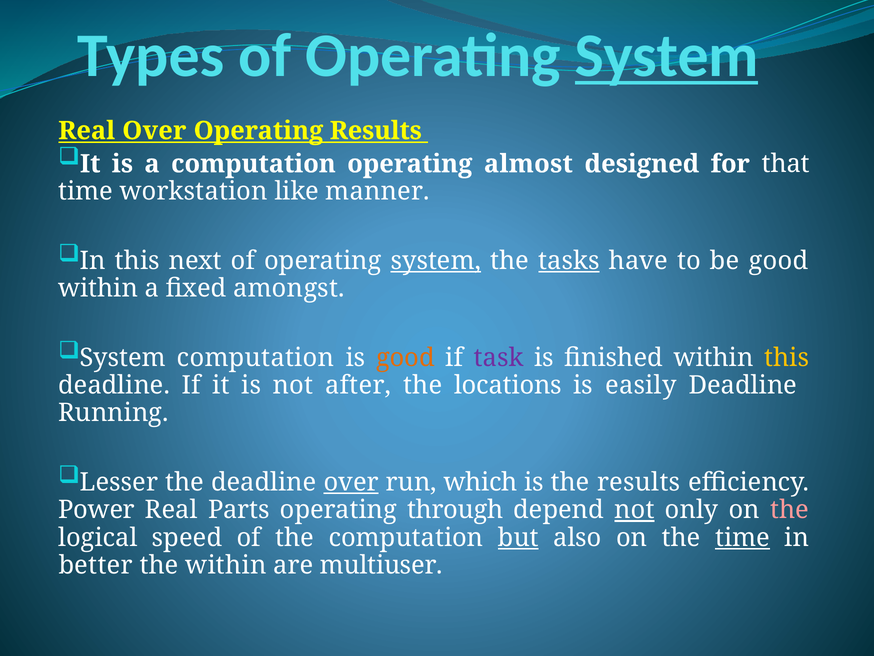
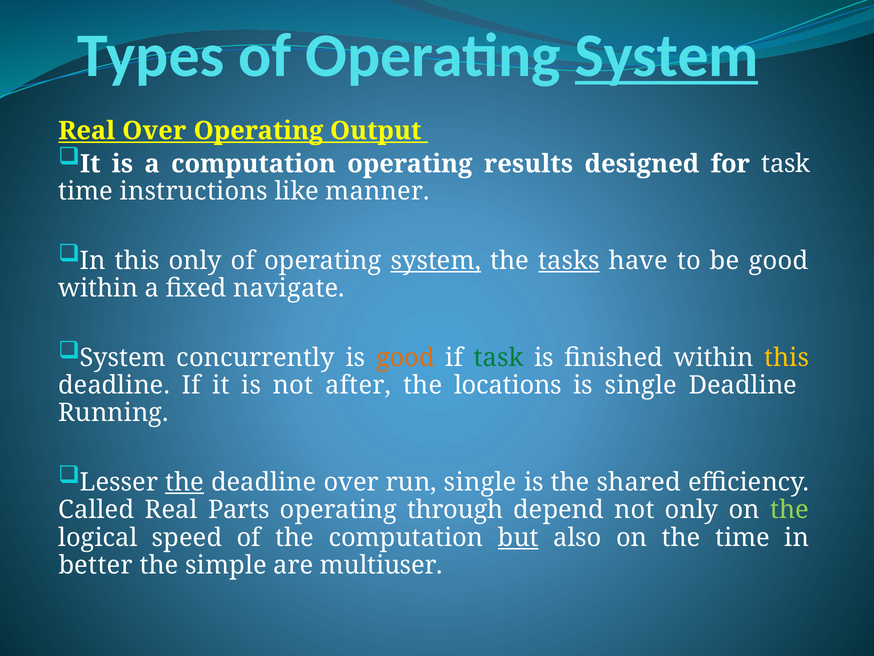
Operating Results: Results -> Output (376, 131)
almost: almost -> results (528, 164)
for that: that -> task (786, 164)
workstation: workstation -> instructions (194, 191)
this next: next -> only (195, 261)
amongst: amongst -> navigate (289, 288)
System computation: computation -> concurrently (256, 358)
task colour: purple -> green (499, 358)
is easily: easily -> single (641, 385)
the underline: none -> present (185, 482)
over underline: present -> none (351, 482)
run which: which -> single (480, 482)
the results: results -> shared (639, 482)
Power: Power -> Called (96, 510)
not underline: present -> none (634, 510)
the colour: pink -> light green (790, 510)
time underline: present -> none (743, 537)
the within: within -> simple (226, 565)
